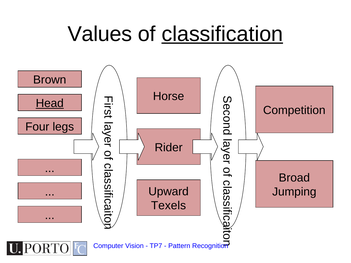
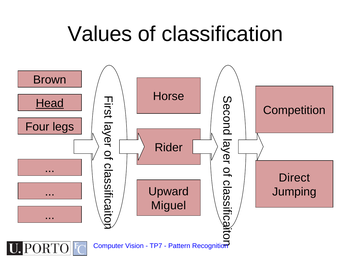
classification underline: present -> none (222, 34)
Broad: Broad -> Direct (294, 178)
Texels: Texels -> Miguel (169, 206)
